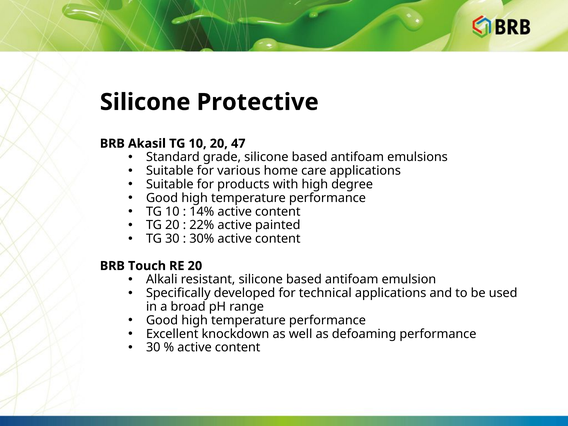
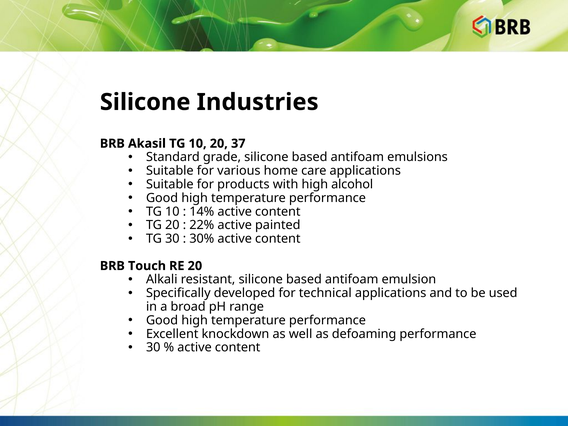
Protective: Protective -> Industries (258, 102)
47: 47 -> 37 (238, 144)
degree: degree -> alcohol (352, 184)
